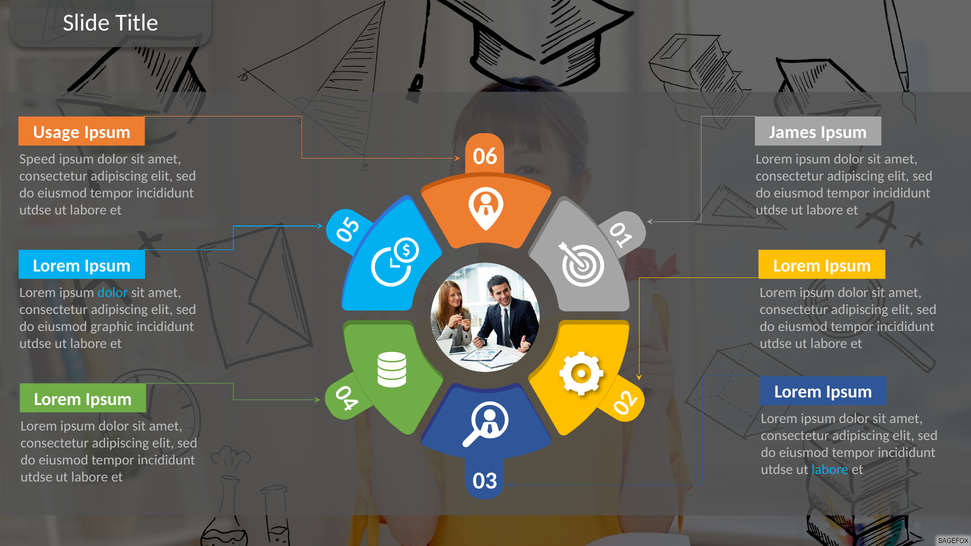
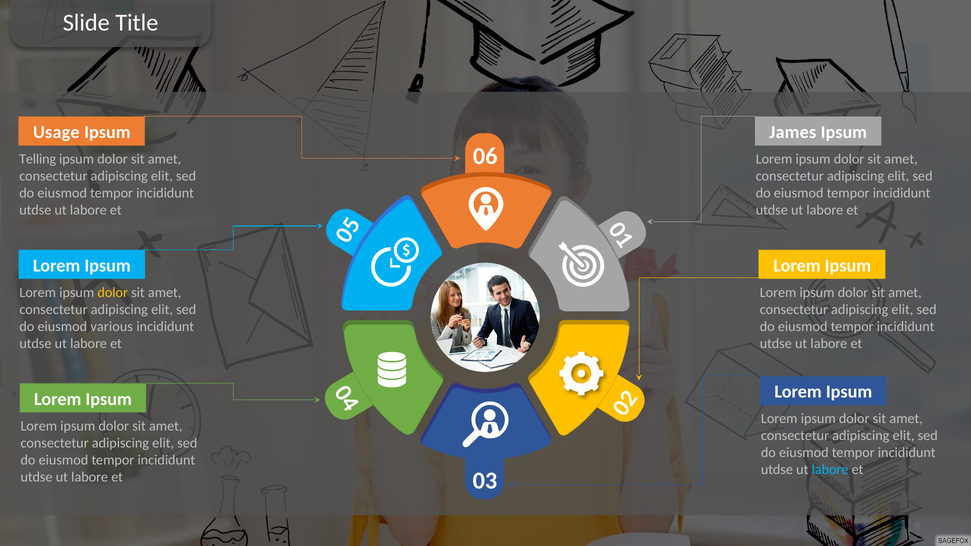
Speed: Speed -> Telling (38, 159)
dolor colour: light blue -> yellow (113, 292)
graphic: graphic -> various (112, 326)
